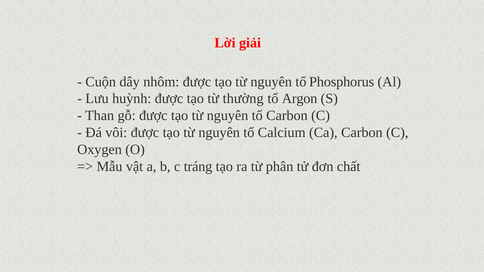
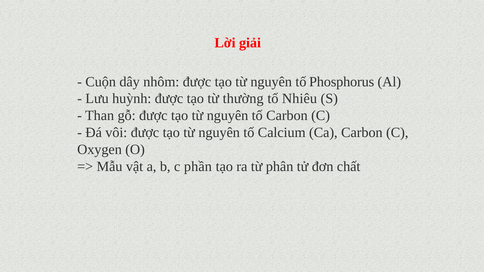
Argon: Argon -> Nhiêu (299, 99)
tráng: tráng -> phần (198, 167)
